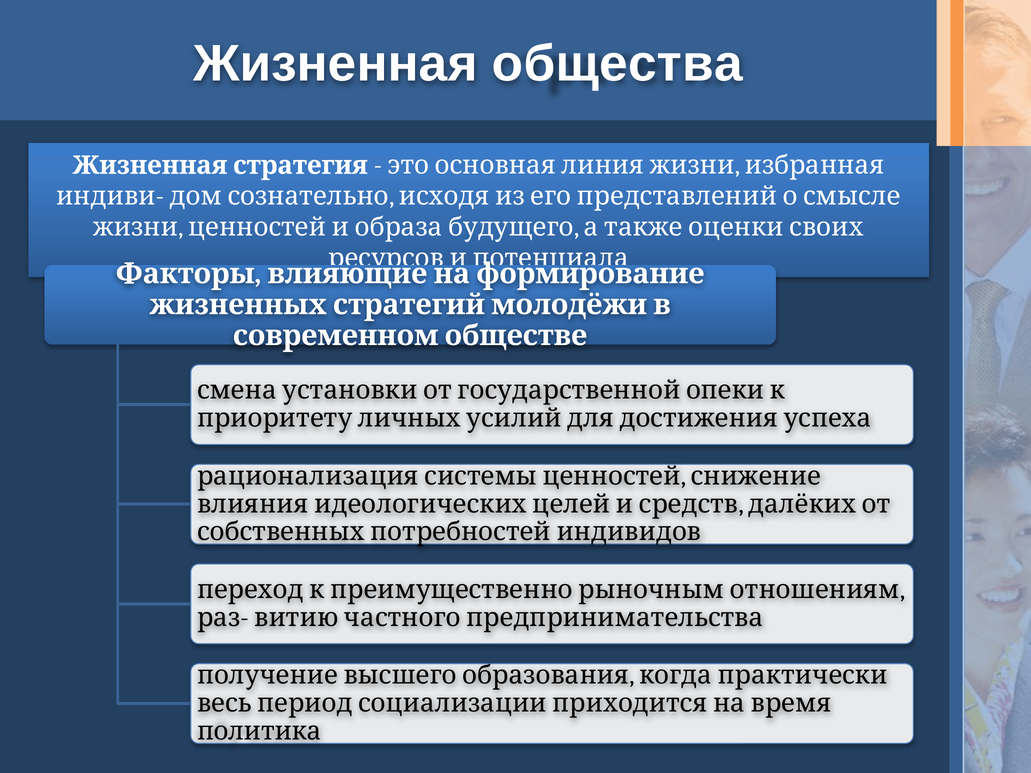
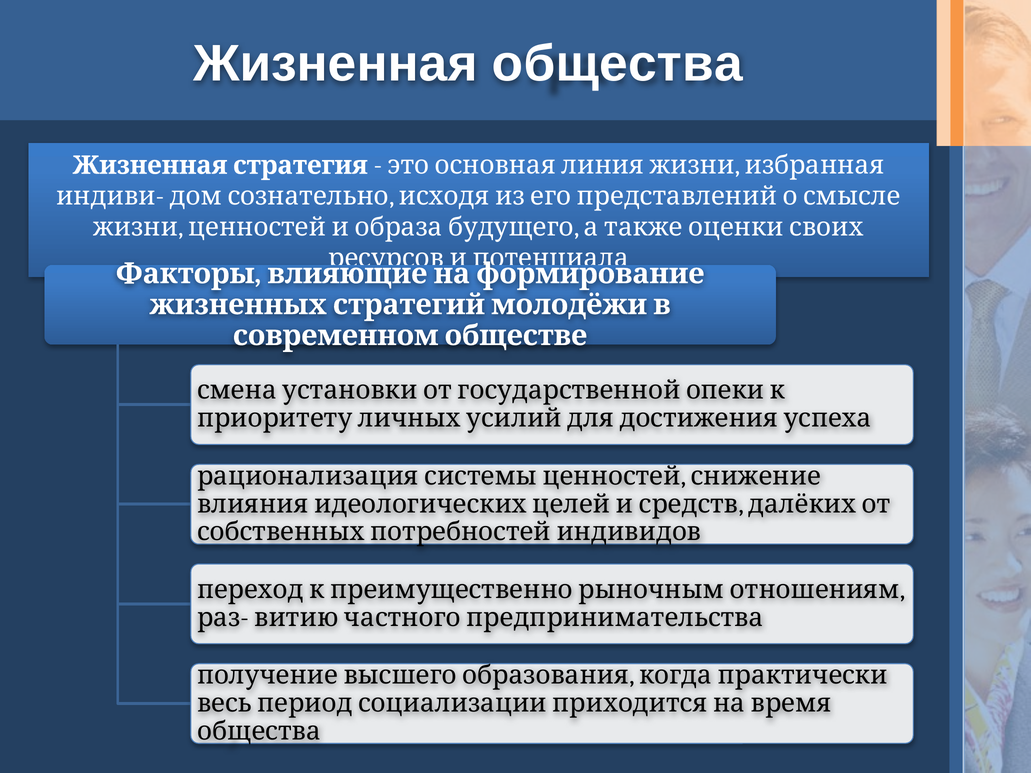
политика: политика -> общества (259, 731)
